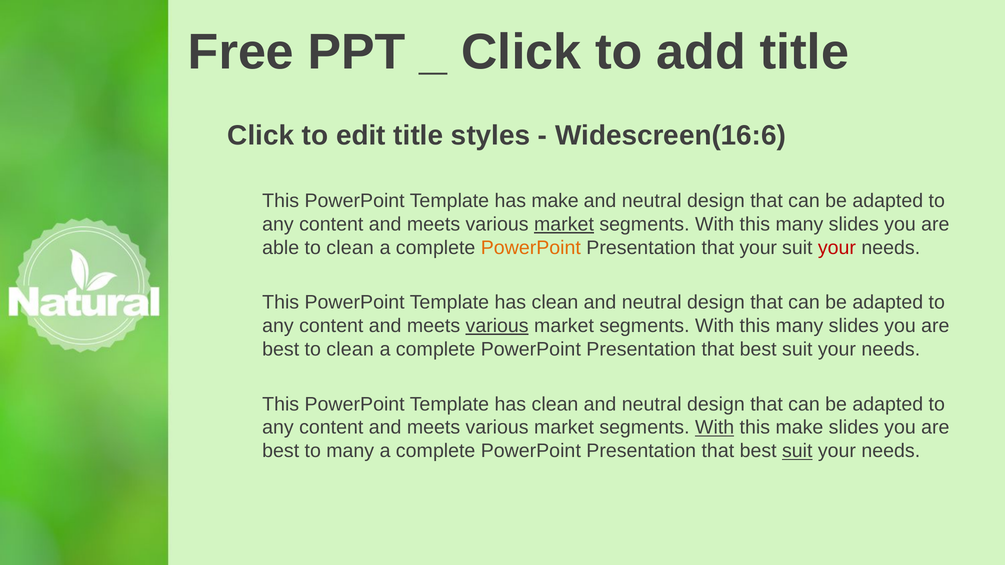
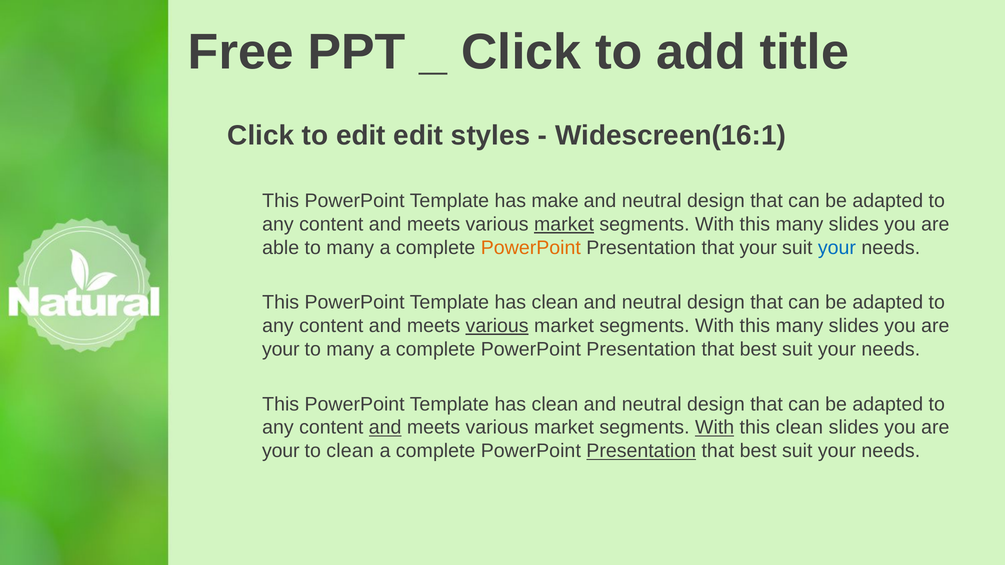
edit title: title -> edit (418, 136)
Widescreen(16:6: Widescreen(16:6 -> Widescreen(16:1 (670, 136)
able to clean: clean -> many (350, 248)
your colour: red -> blue (837, 248)
best: best -> your (281, 350)
clean: clean -> many (350, 350)
and underline: none -> present (385, 428)
this make: make -> clean (799, 428)
best: best -> your (281, 451)
to many: many -> clean (350, 451)
Presentation underline: none -> present (641, 451)
suit underline: present -> none (797, 451)
